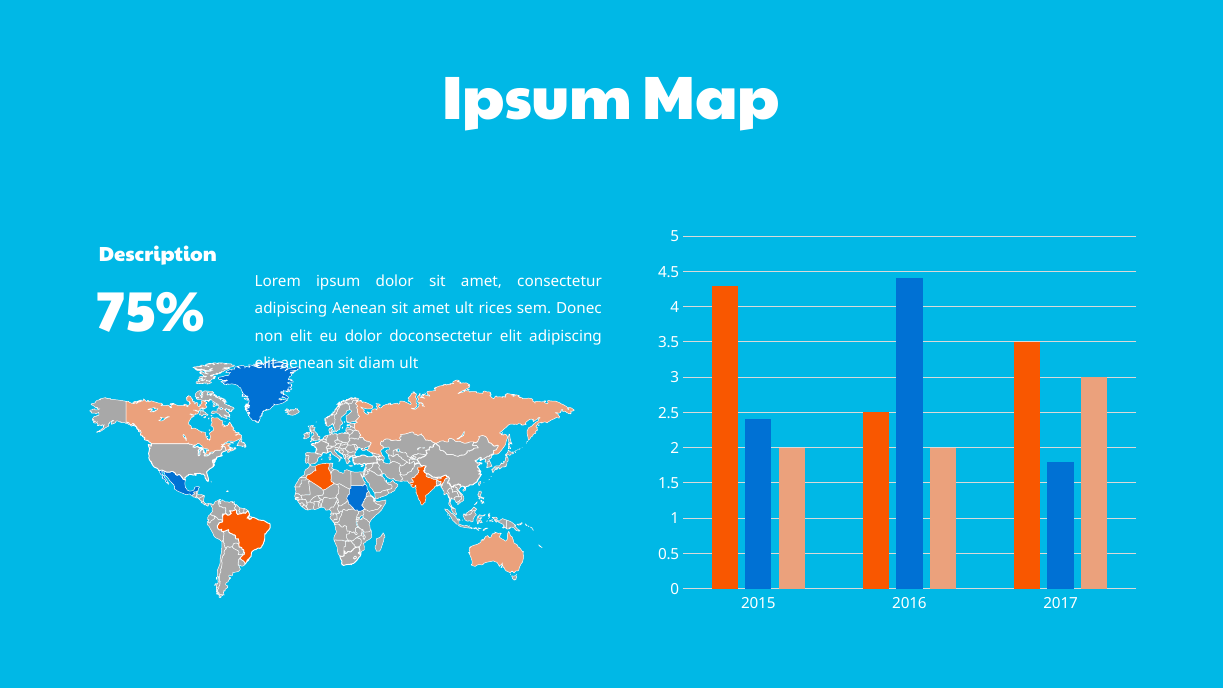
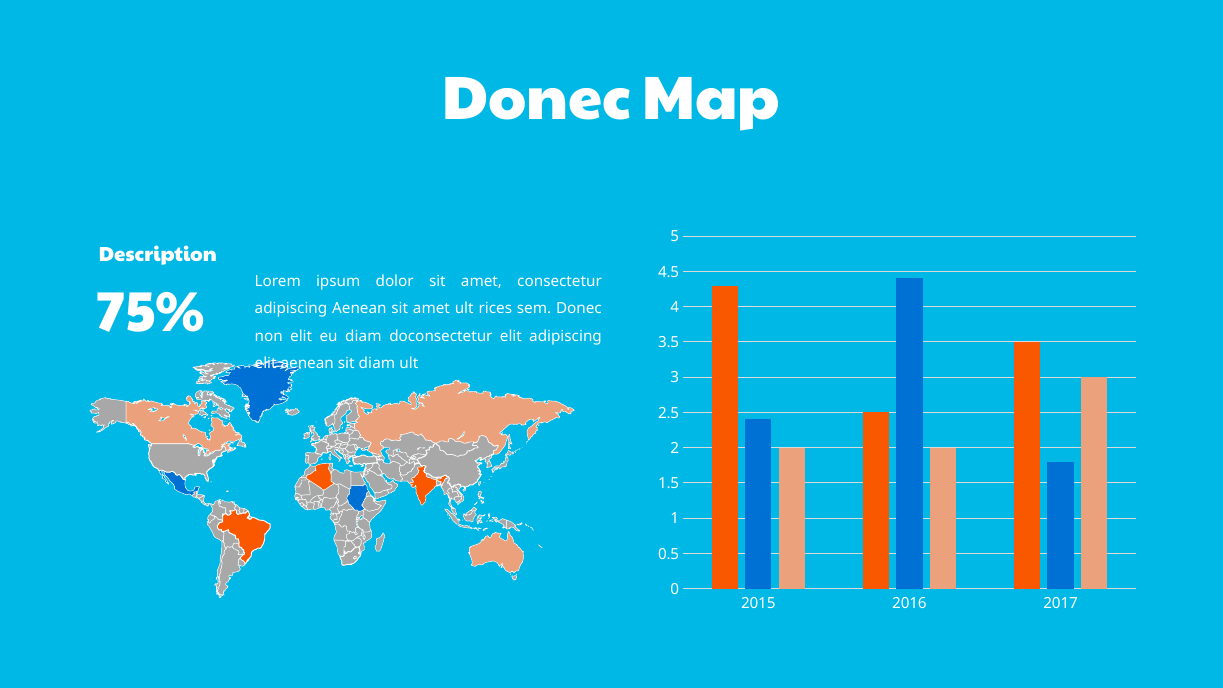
Ipsum: Ipsum -> Donec (537, 99)
eu dolor: dolor -> diam (363, 336)
